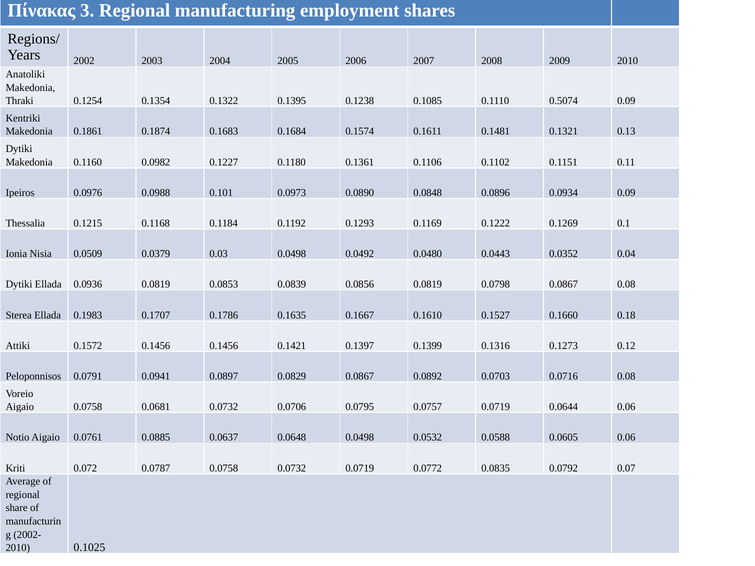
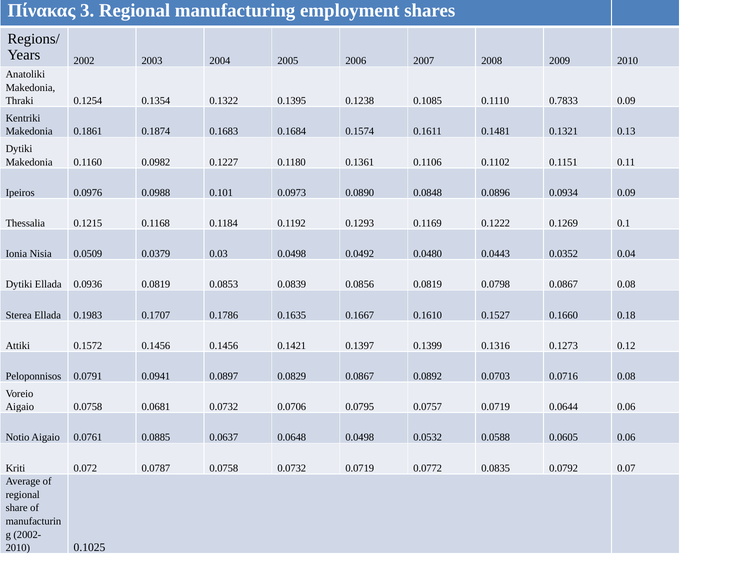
0.5074: 0.5074 -> 0.7833 (564, 101)
